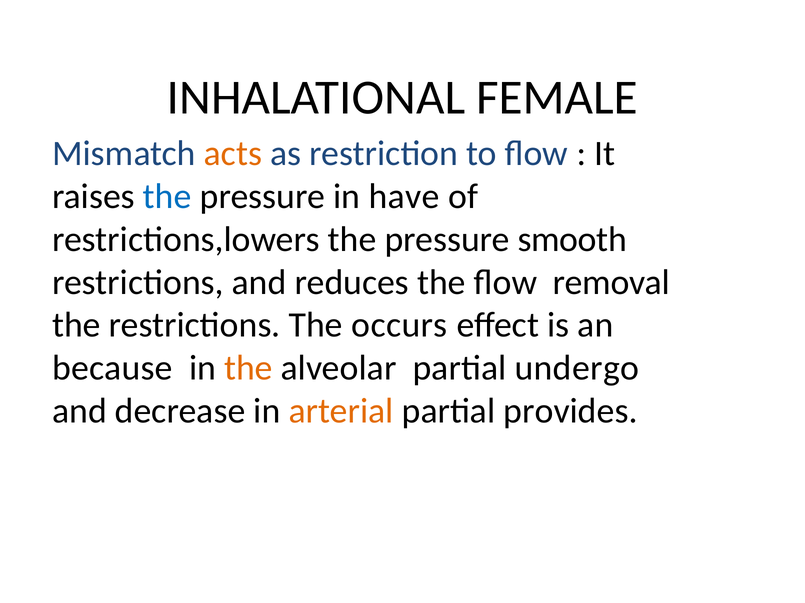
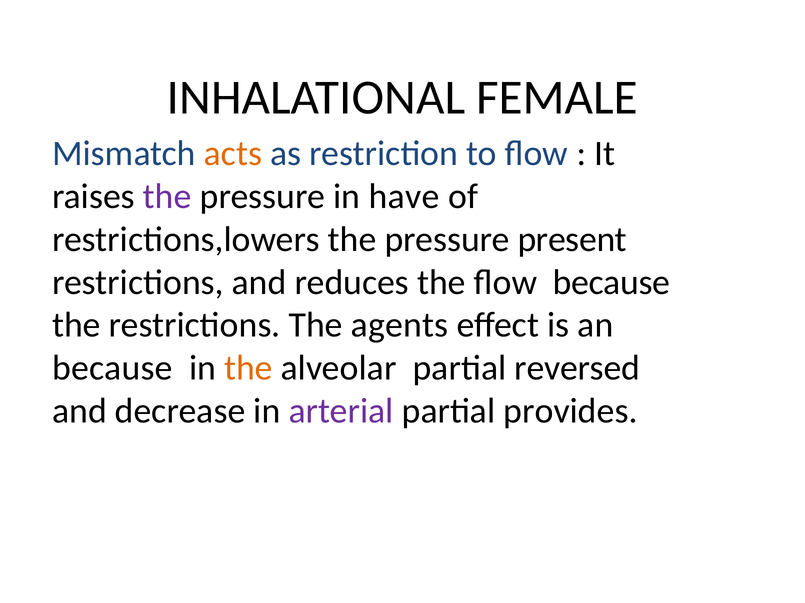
the colour: blue -> purple (167, 197)
smooth: smooth -> present (572, 240)
flow removal: removal -> because (611, 283)
occurs: occurs -> agents (400, 326)
undergo: undergo -> reversed (577, 369)
arterial colour: orange -> purple (341, 411)
